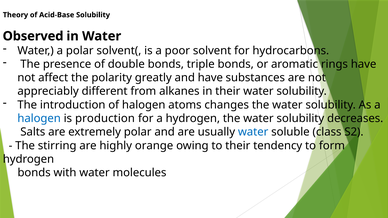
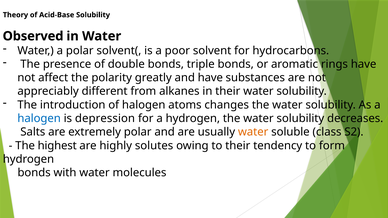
production: production -> depression (105, 119)
water colour: blue -> orange (253, 132)
stirring: stirring -> highest (57, 146)
orange: orange -> solutes (154, 146)
